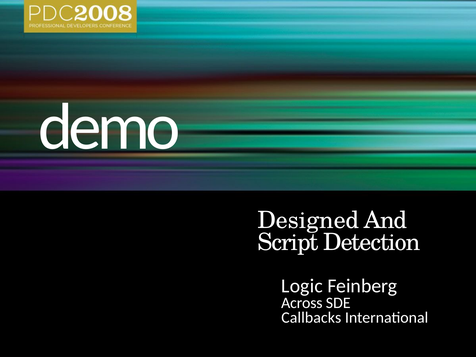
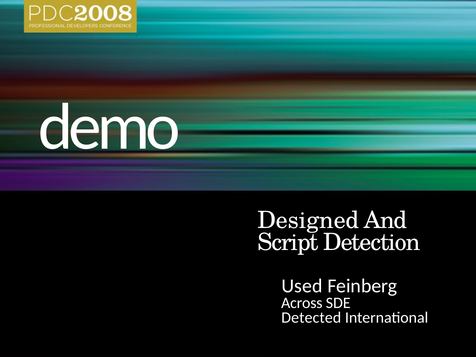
Logic: Logic -> Used (302, 286)
Callbacks: Callbacks -> Detected (311, 318)
